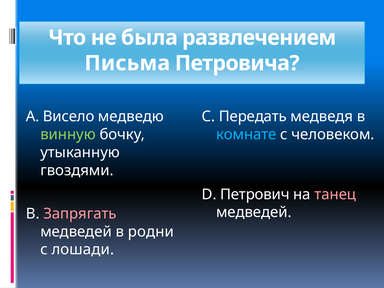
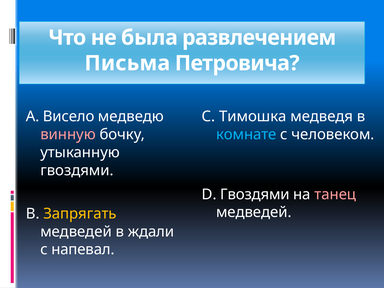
Передать: Передать -> Тимошка (253, 117)
винную colour: light green -> pink (68, 134)
D Петрович: Петрович -> Гвоздями (255, 194)
Запрягать colour: pink -> yellow (80, 214)
родни: родни -> ждали (151, 232)
лошади: лошади -> напевал (83, 250)
